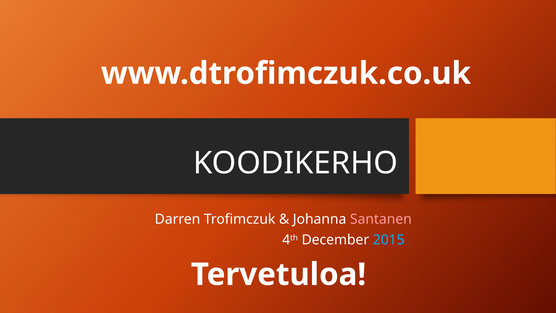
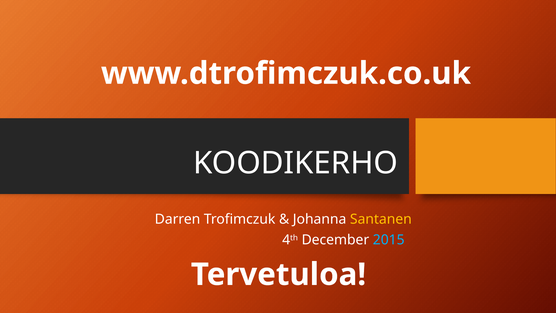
Santanen colour: pink -> yellow (381, 219)
